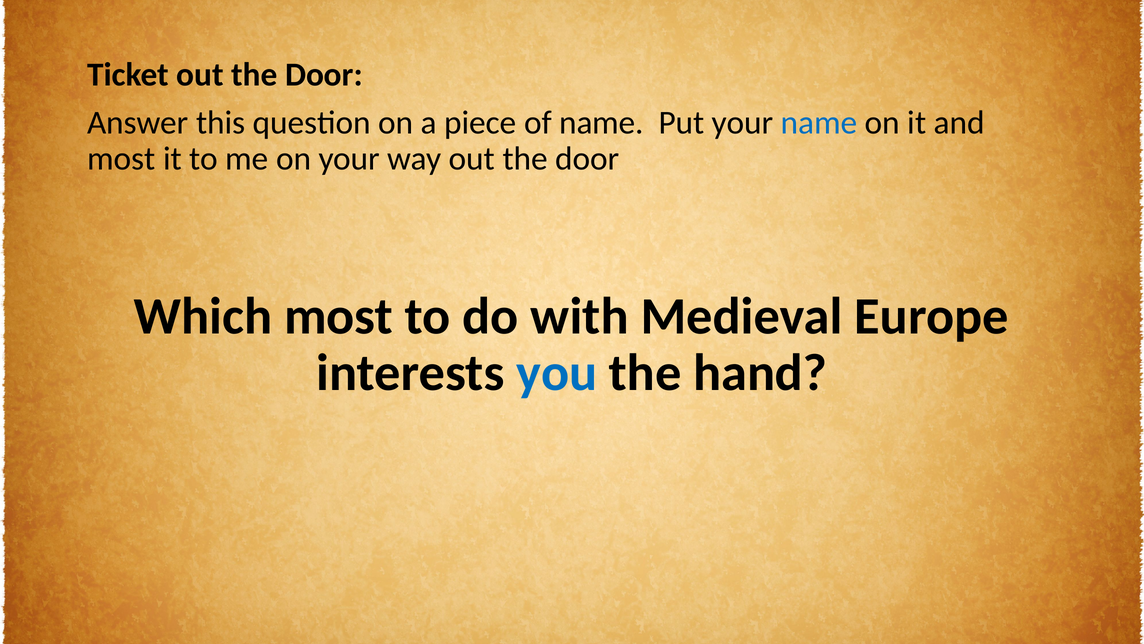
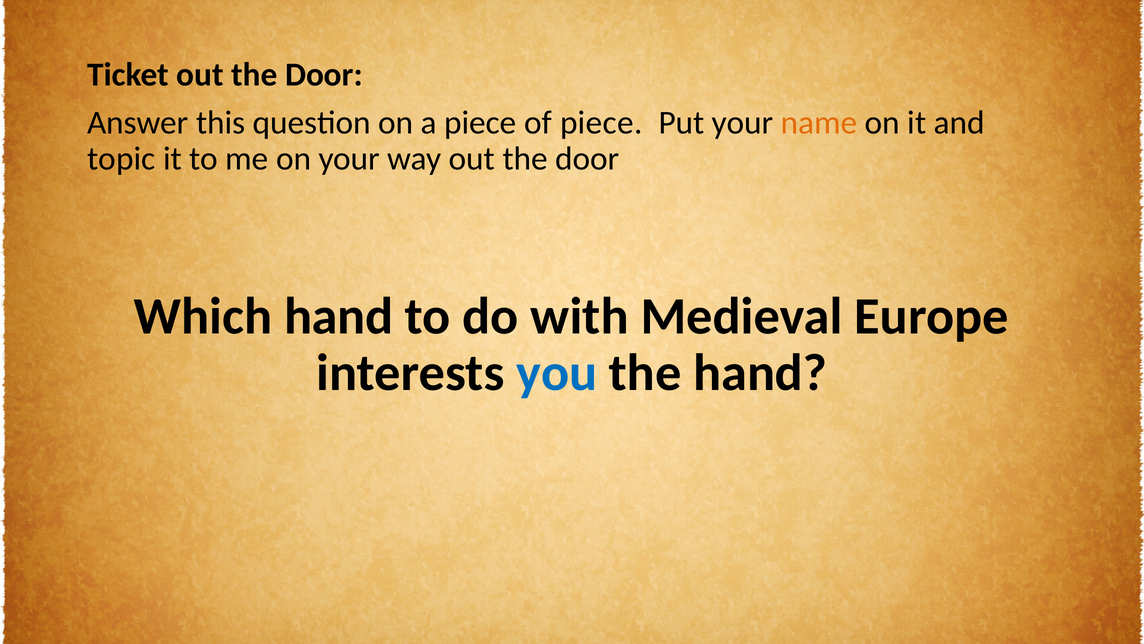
of name: name -> piece (601, 122)
name colour: blue -> orange (819, 122)
most: most -> topic (121, 158)
Which most: most -> hand (339, 316)
